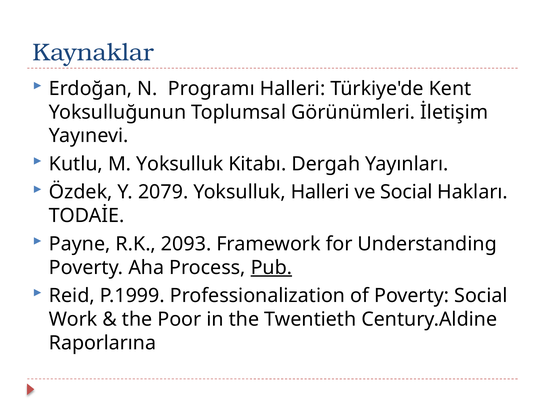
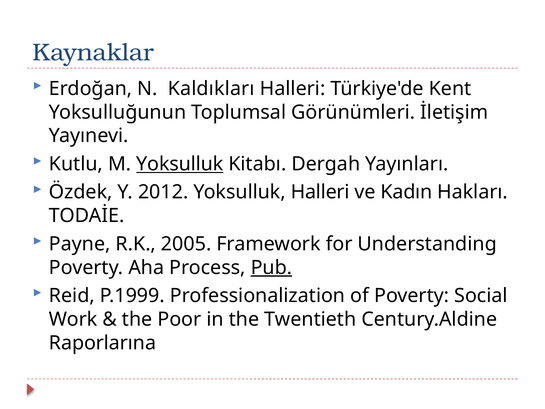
Programı: Programı -> Kaldıkları (211, 89)
Yoksulluk underline: none -> present (180, 164)
2079: 2079 -> 2012 (163, 192)
ve Social: Social -> Kadın (406, 192)
2093: 2093 -> 2005 (186, 244)
